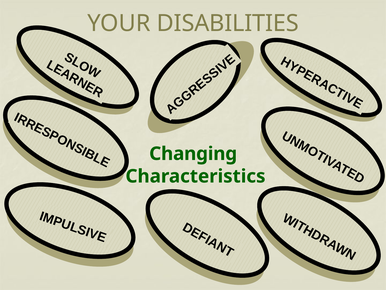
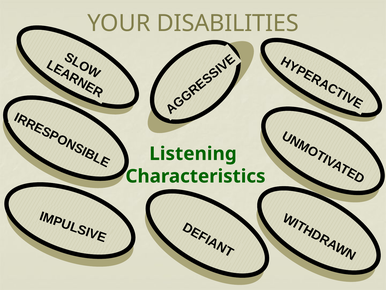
Changing: Changing -> Listening (193, 153)
